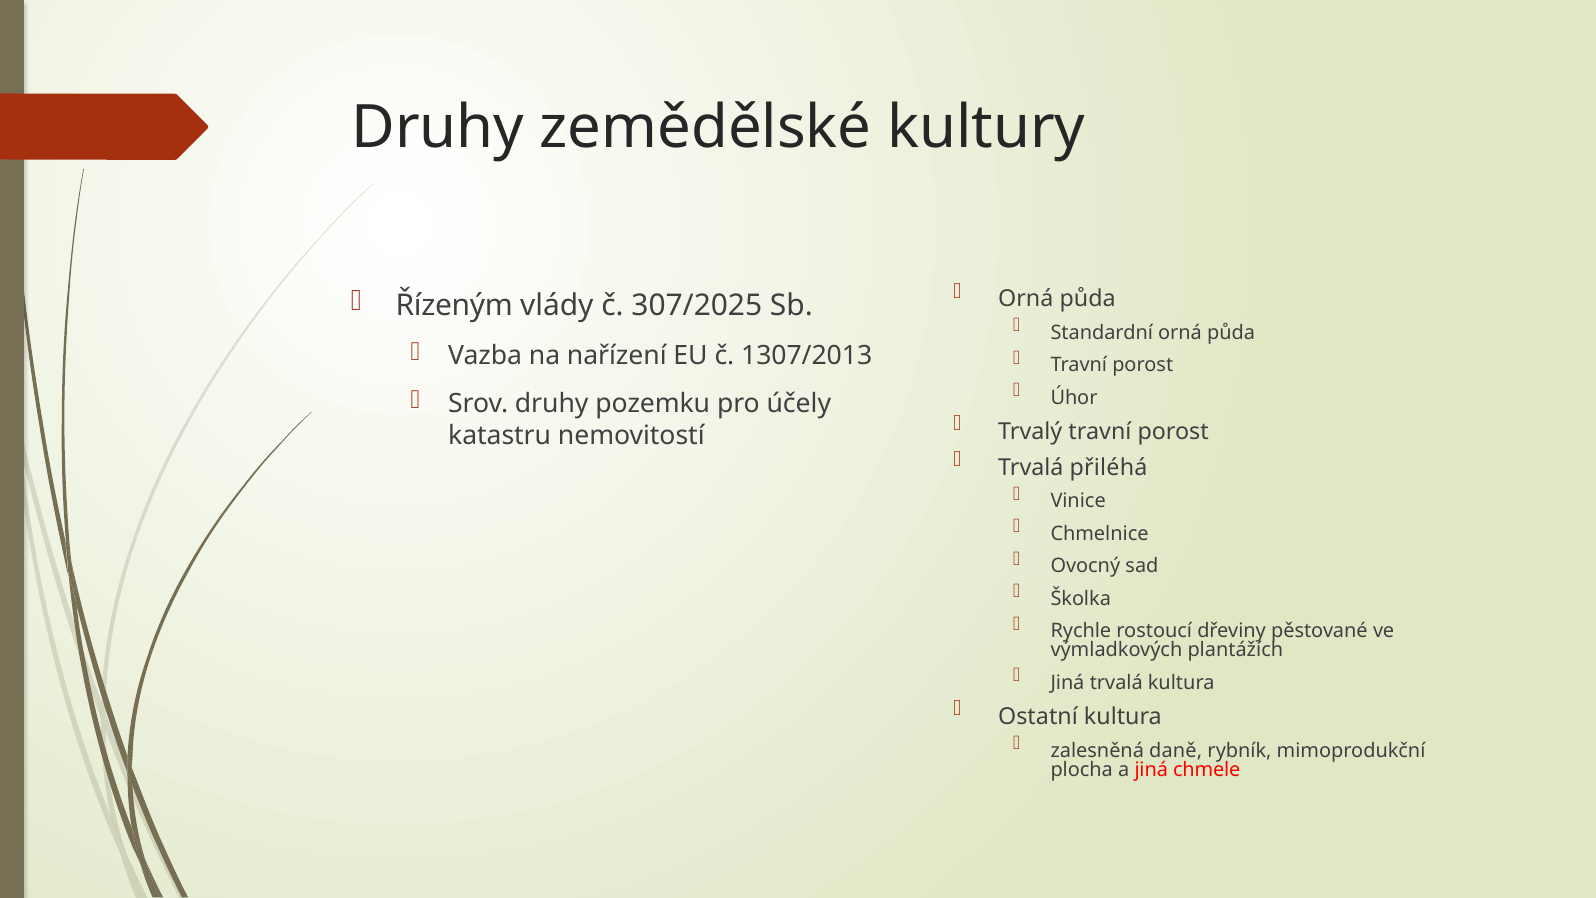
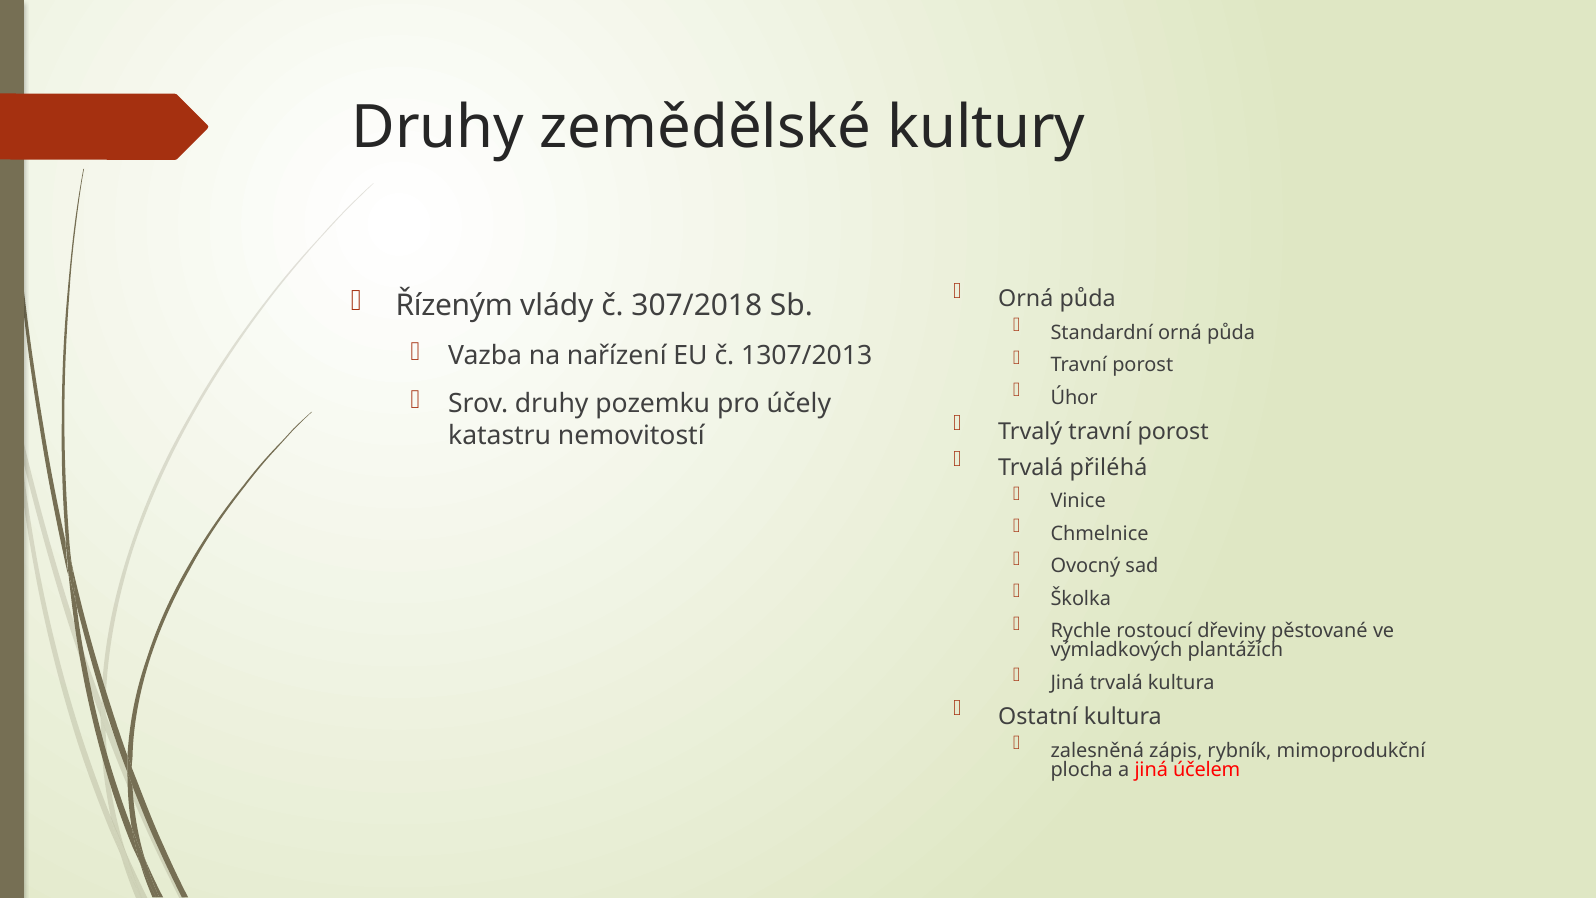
307/2025: 307/2025 -> 307/2018 (697, 305)
daně: daně -> zápis (1176, 750)
chmele: chmele -> účelem (1207, 769)
